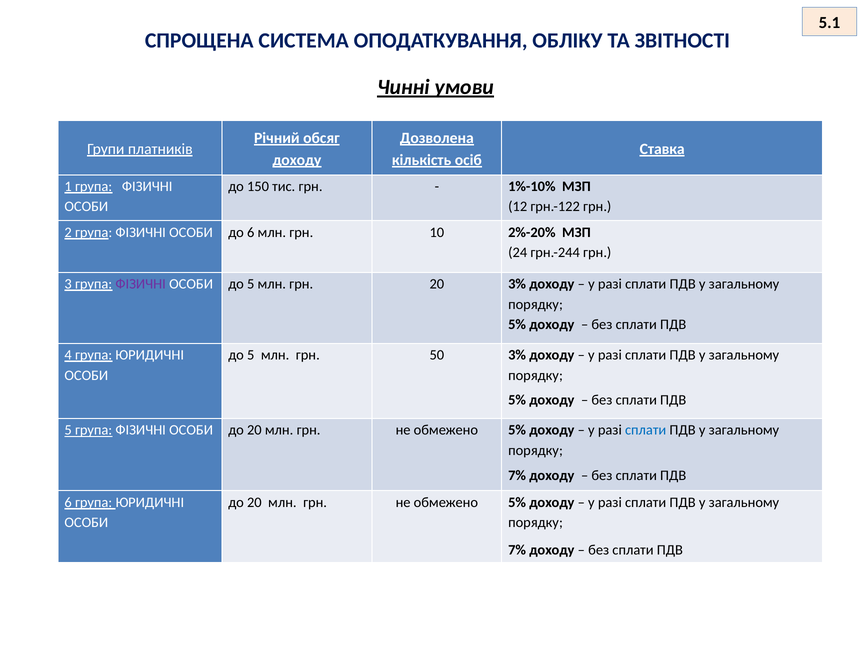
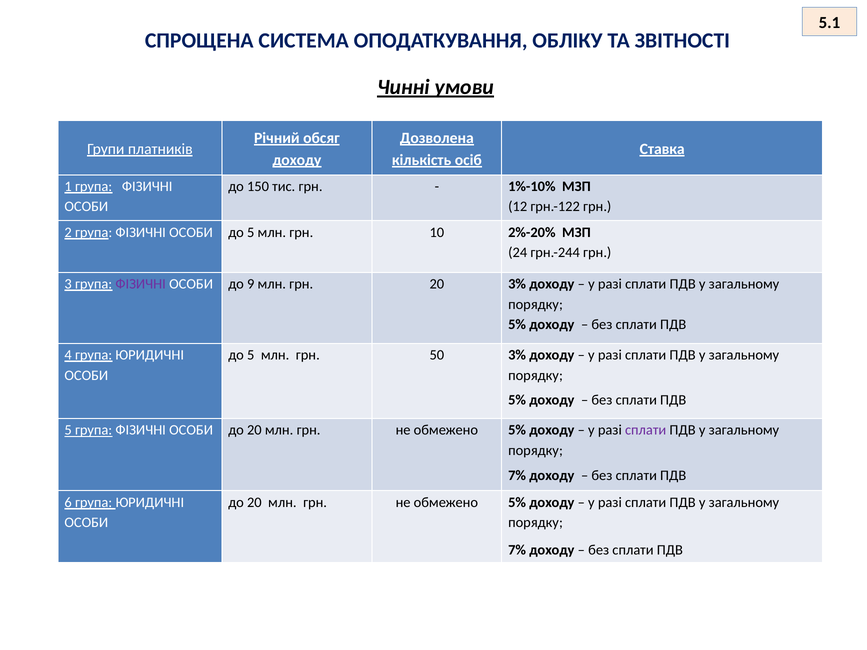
ФІЗИЧНІ ОСОБИ до 6: 6 -> 5 (251, 232)
5: 5 -> 9 (251, 284)
сплати colour: blue -> purple (646, 430)
